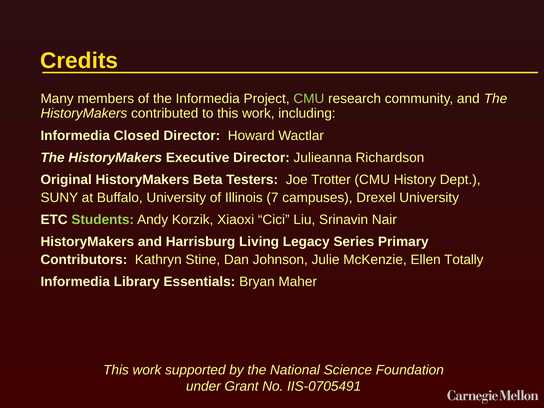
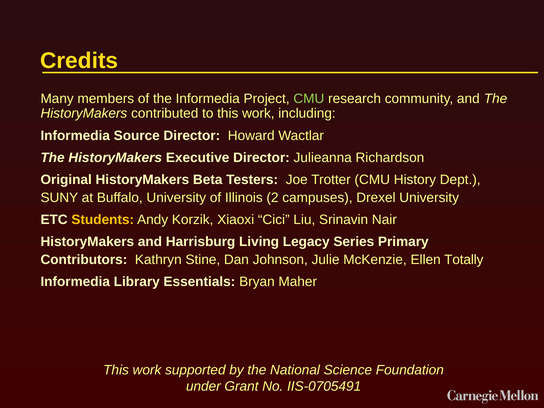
Closed: Closed -> Source (137, 136)
7: 7 -> 2 (272, 198)
Students colour: light green -> yellow (103, 220)
